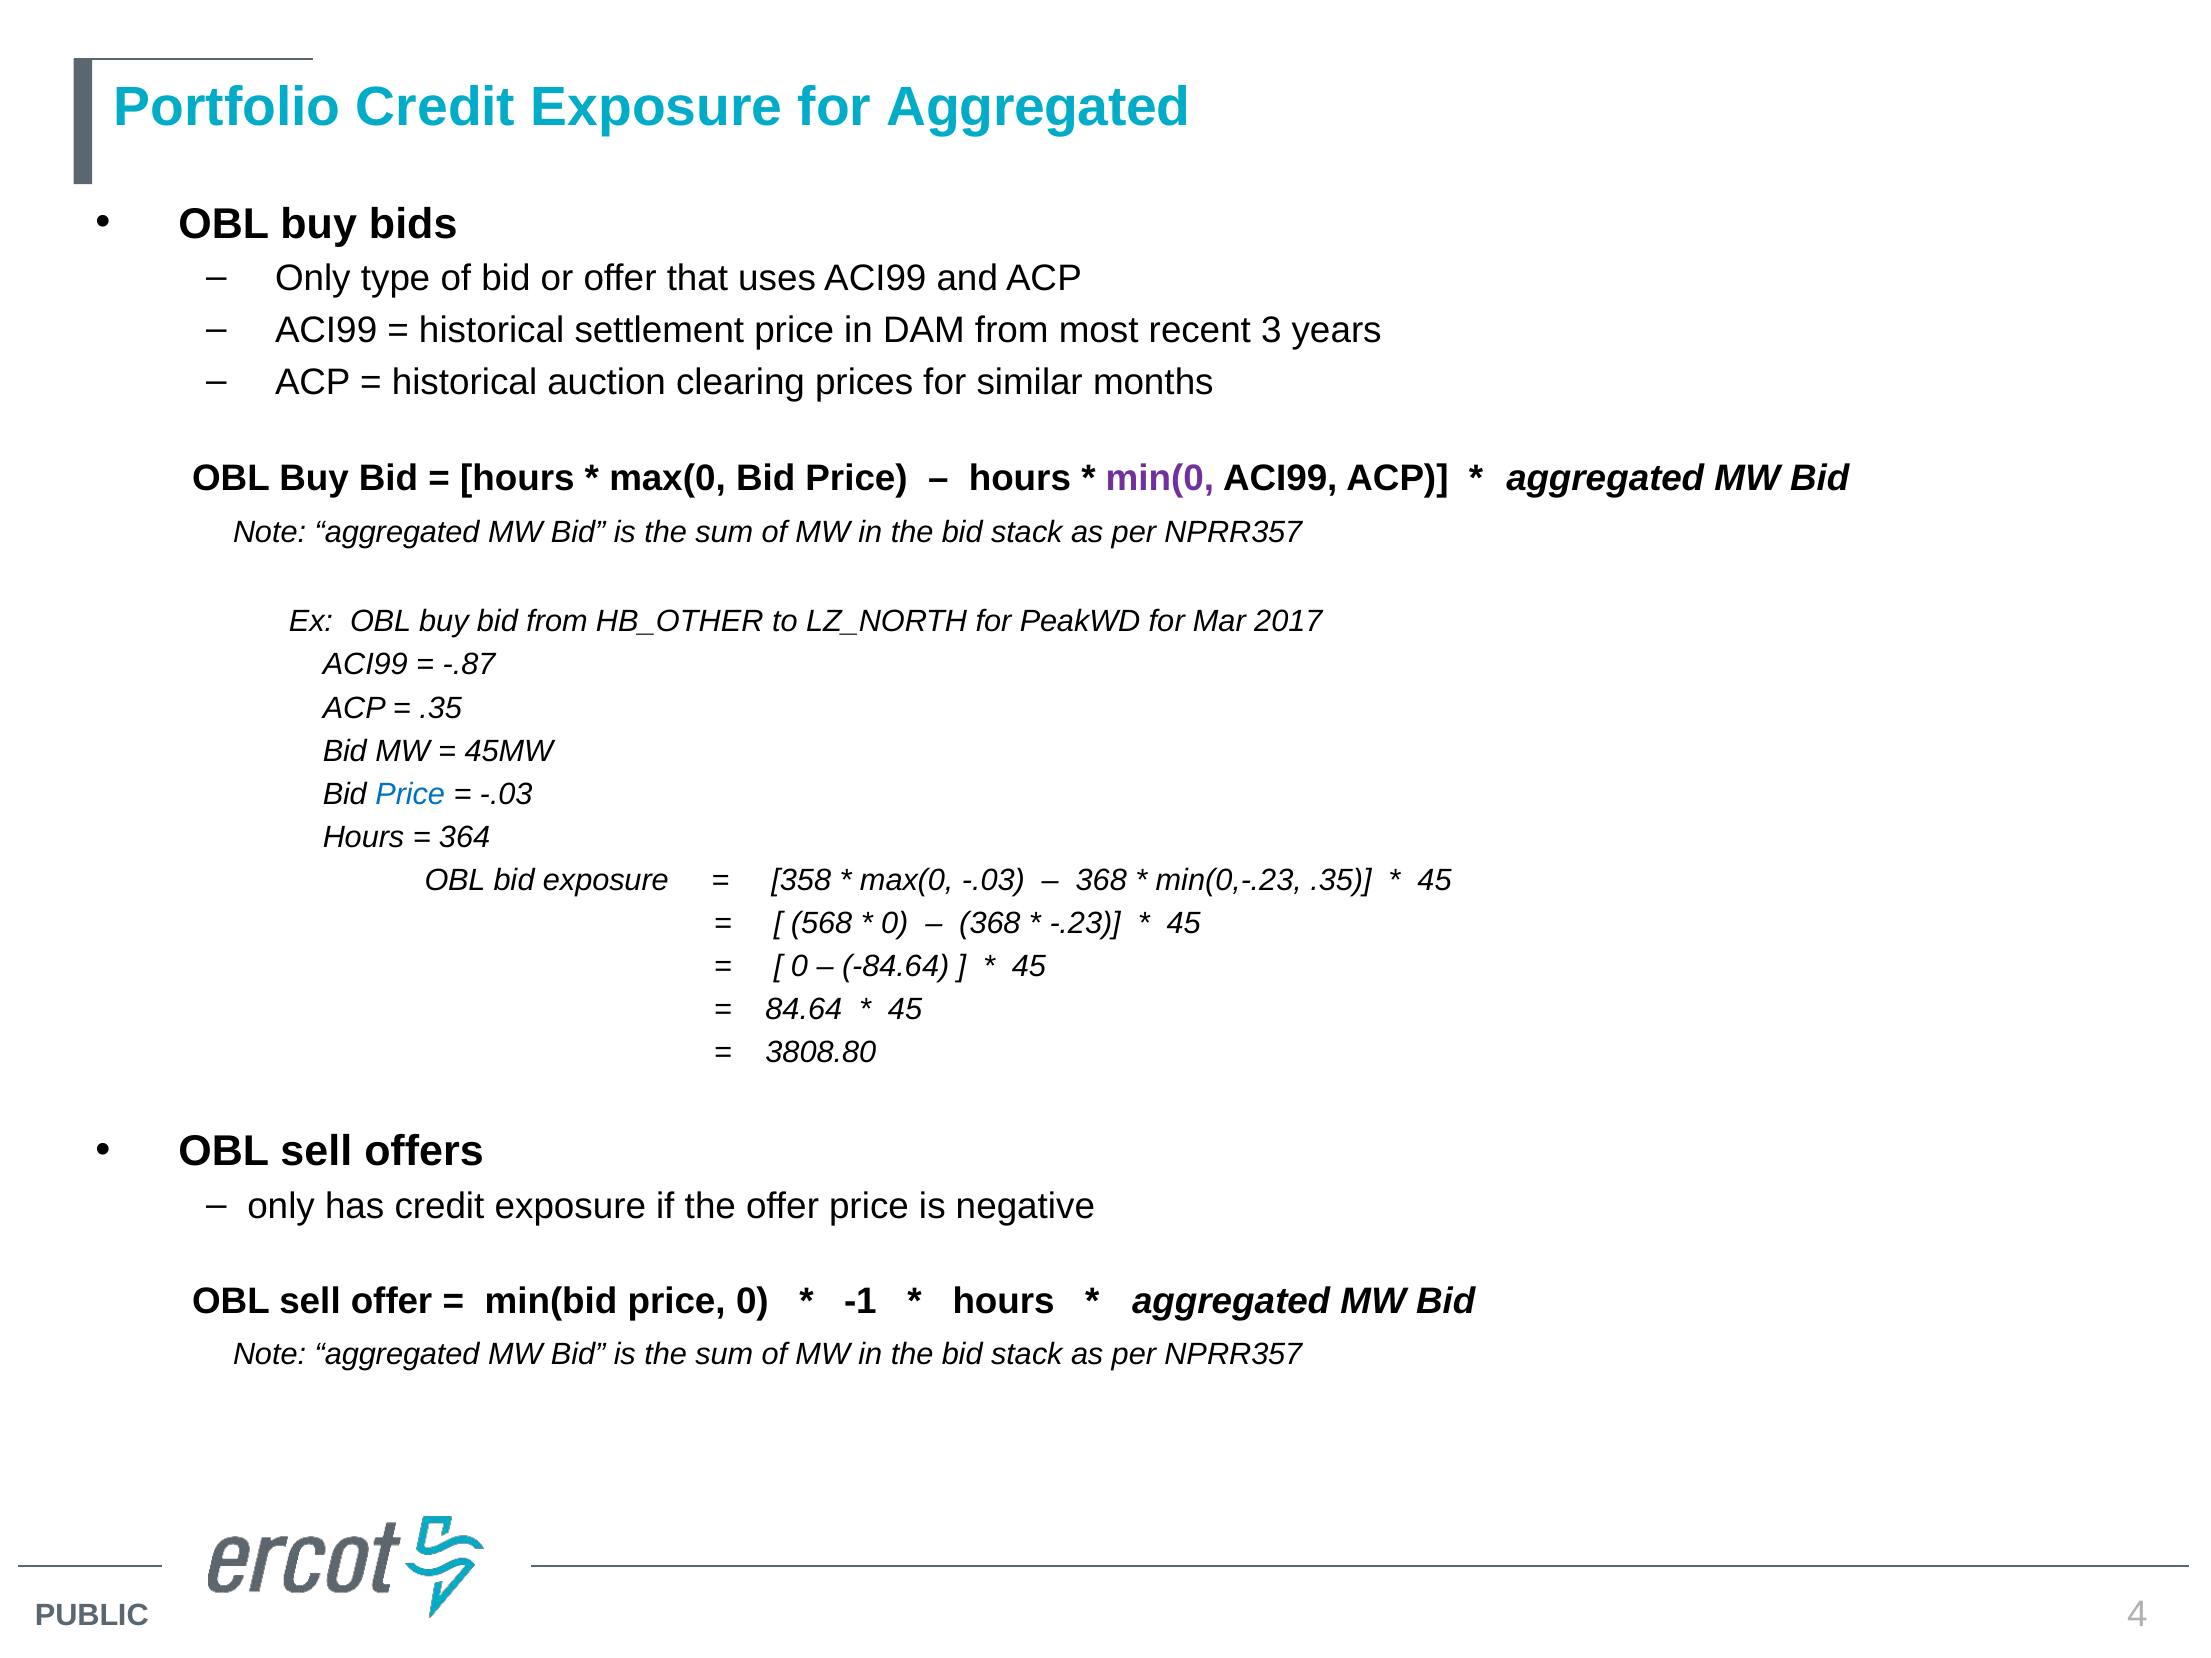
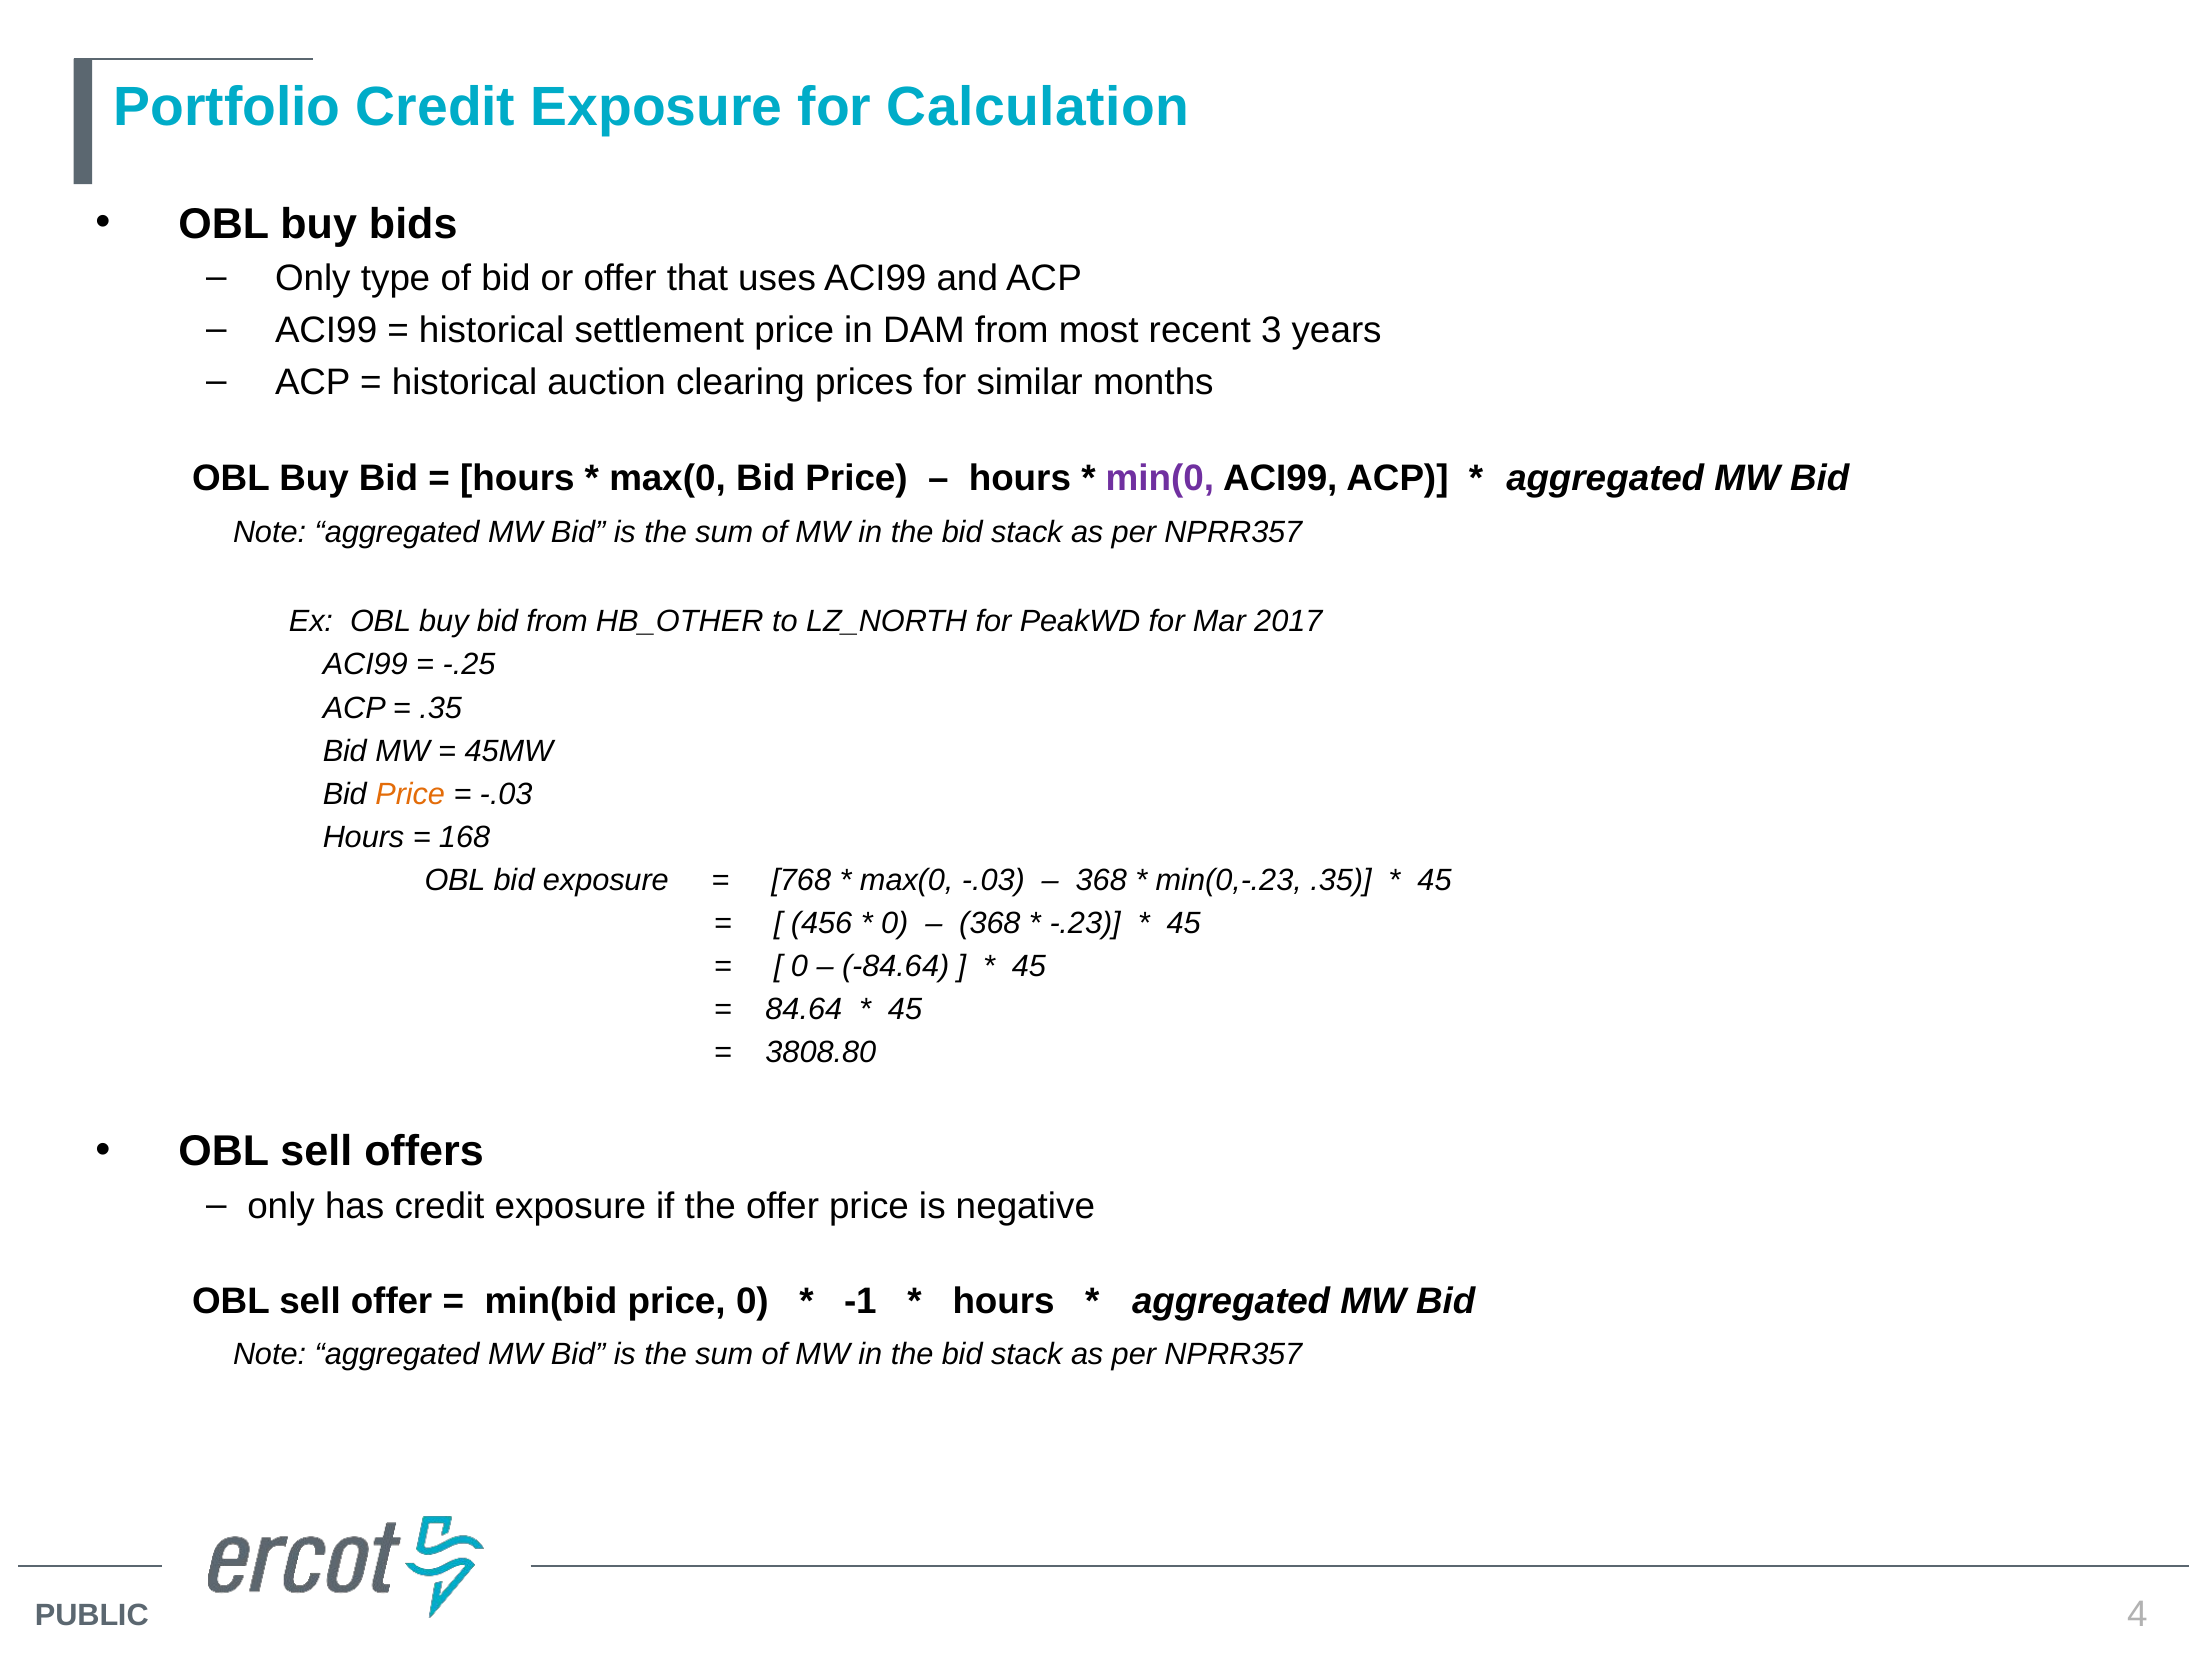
for Aggregated: Aggregated -> Calculation (1038, 107)
-.87: -.87 -> -.25 (469, 665)
Price colour: blue -> orange (410, 794)
364: 364 -> 168 (465, 837)
358: 358 -> 768 (801, 880)
568: 568 -> 456 (822, 923)
